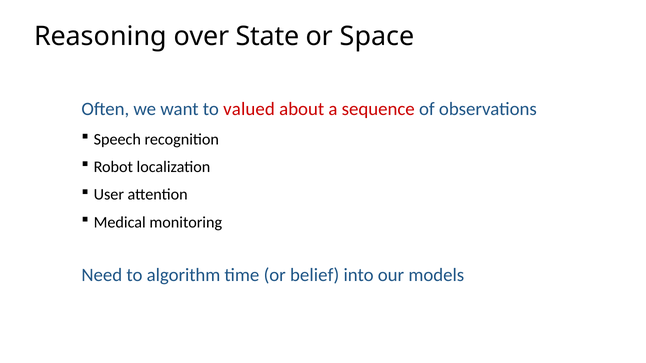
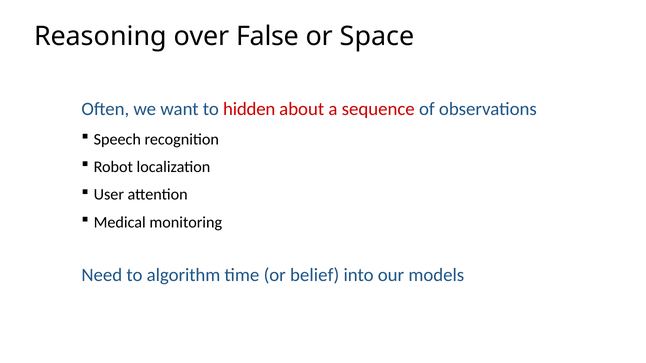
State: State -> False (268, 36)
valued: valued -> hidden (249, 109)
